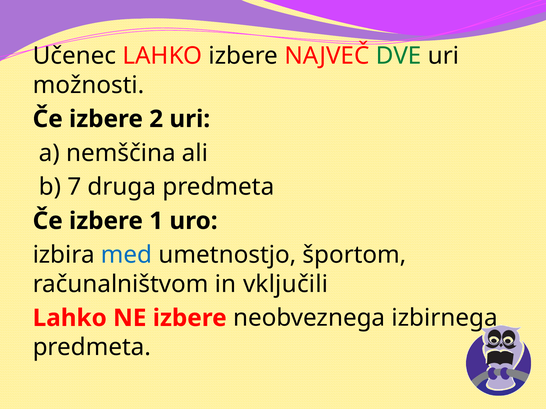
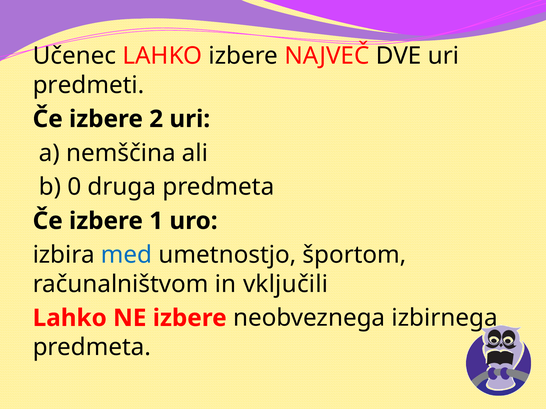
DVE colour: green -> black (399, 56)
možnosti: možnosti -> predmeti (89, 85)
7: 7 -> 0 (74, 187)
